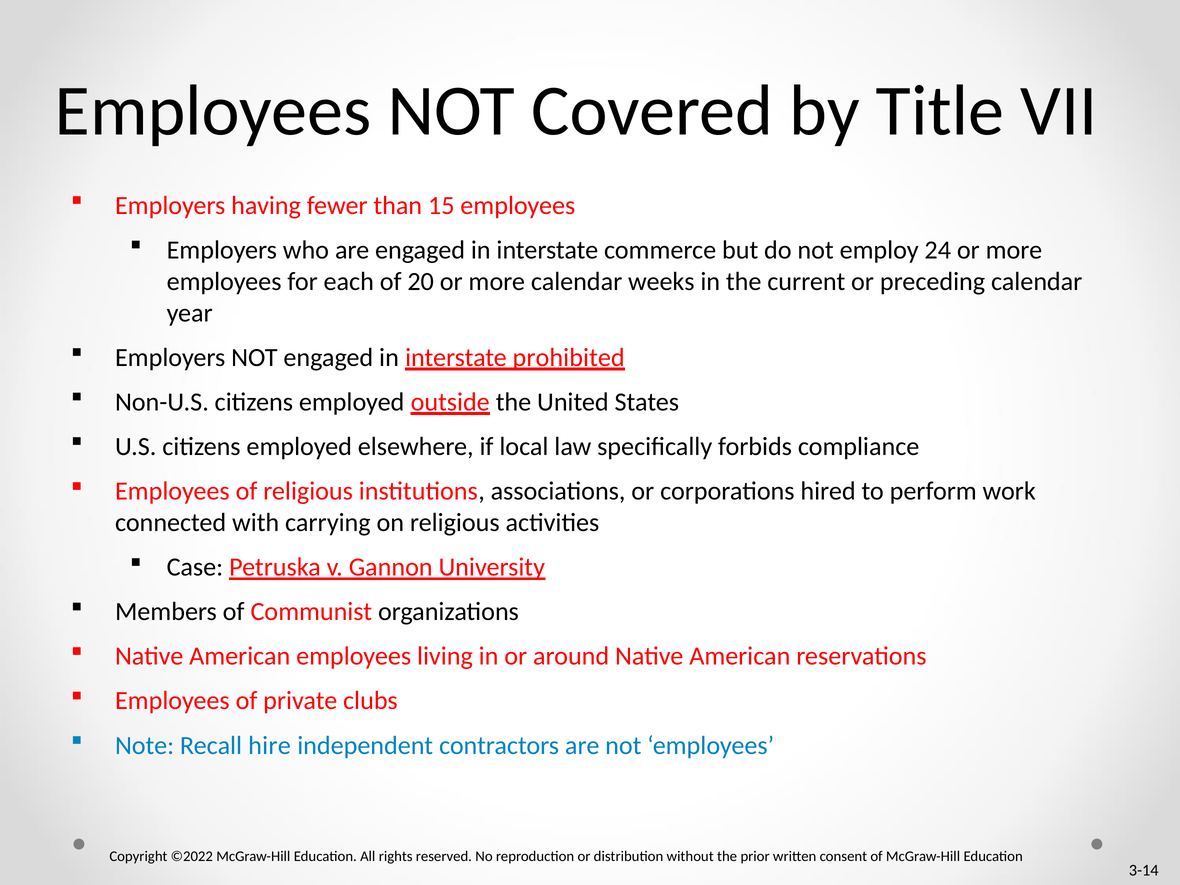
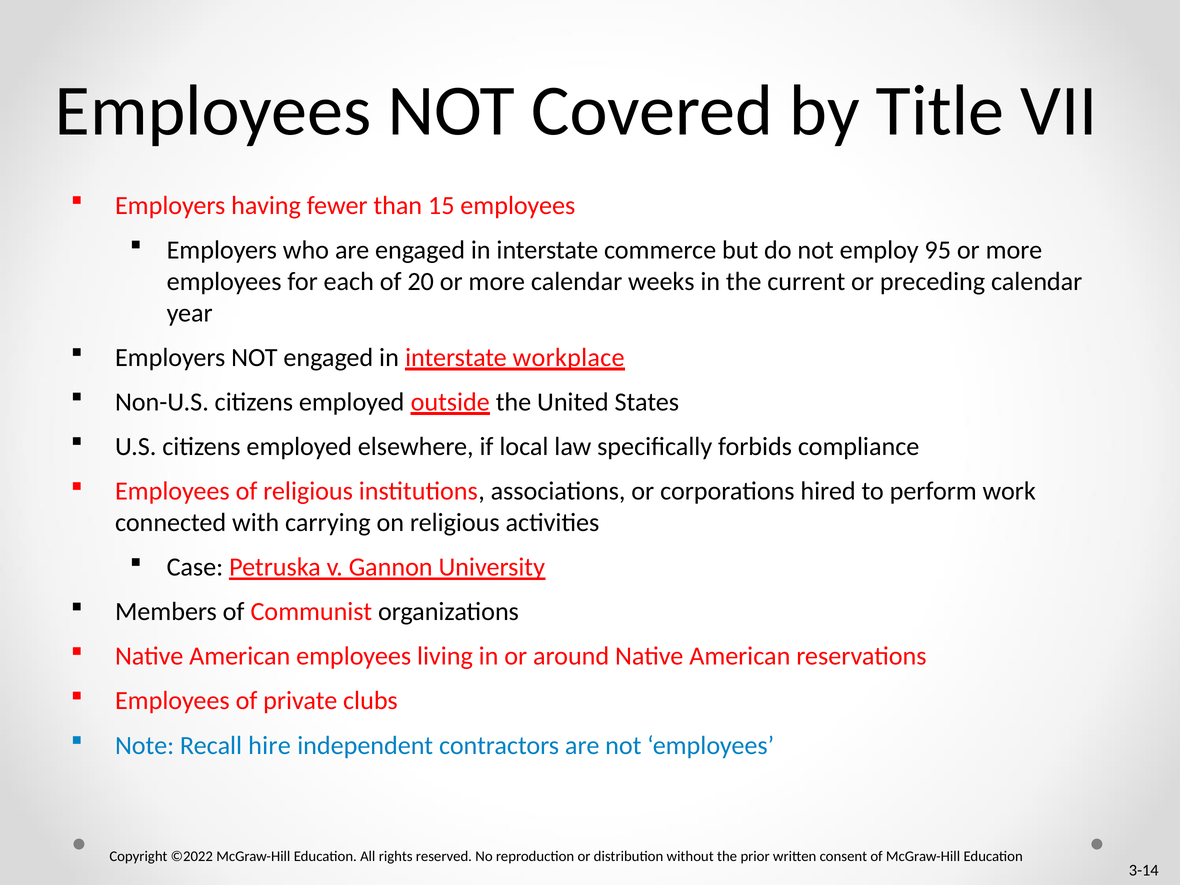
24: 24 -> 95 (938, 250)
prohibited: prohibited -> workplace (569, 358)
